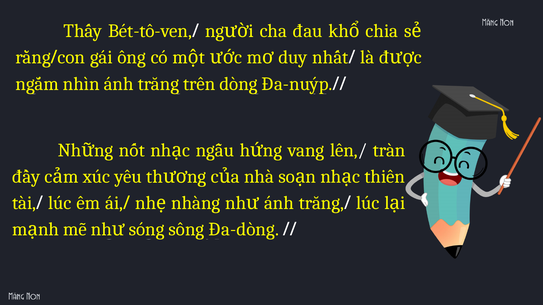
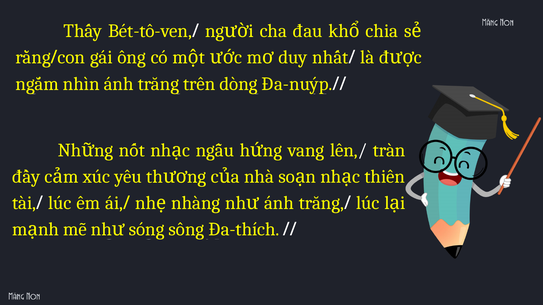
Đa-dòng: Đa-dòng -> Đa-thích (244, 230)
